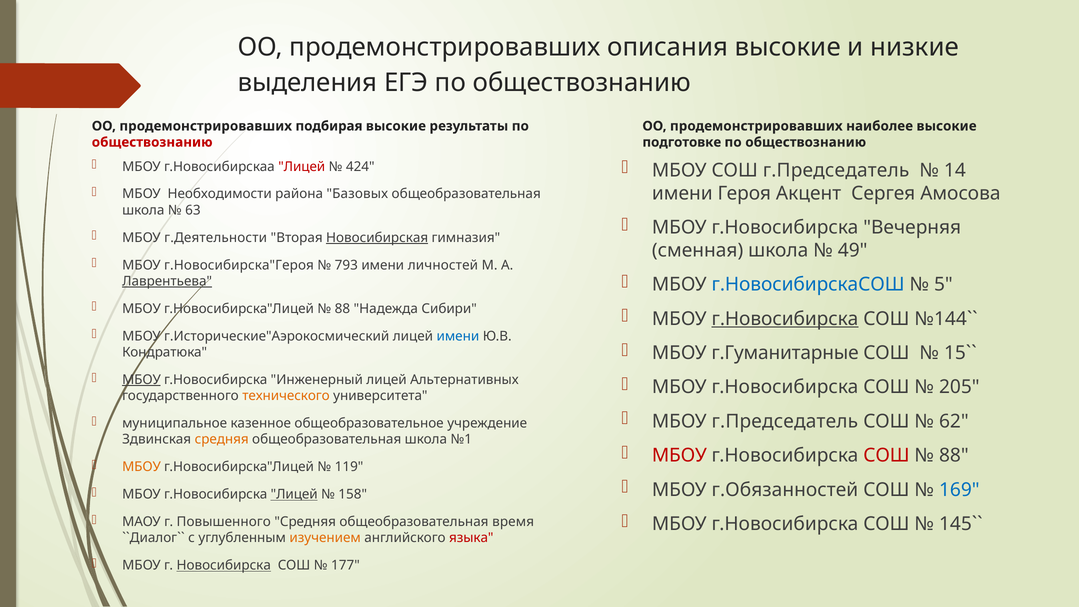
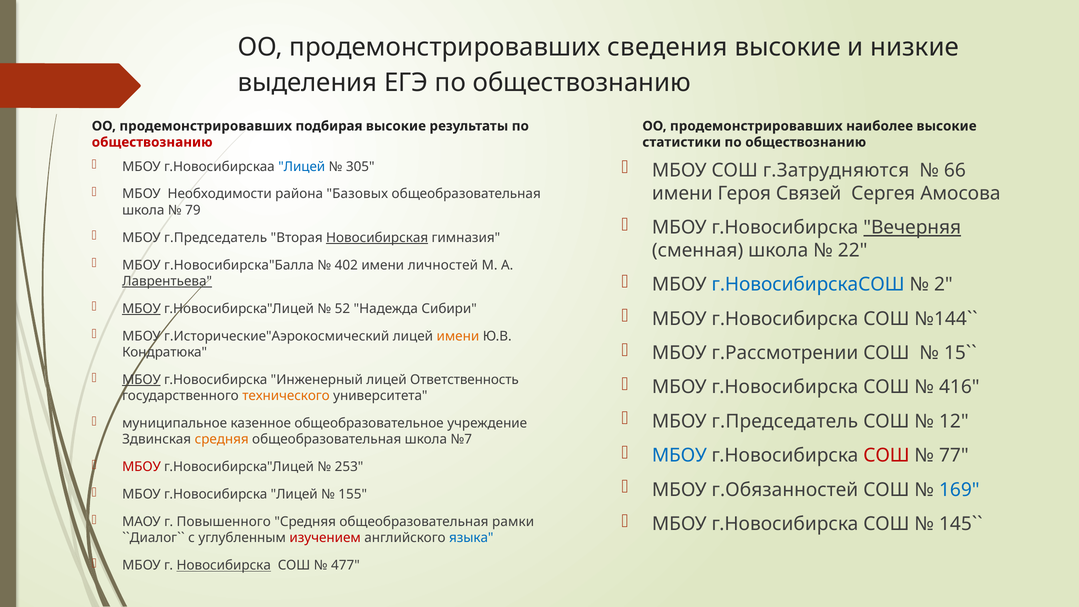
описания: описания -> сведения (667, 47)
подготовке: подготовке -> статистики (682, 142)
Лицей colour: red -> blue (302, 167)
424: 424 -> 305 (360, 167)
СОШ г.Председатель: г.Председатель -> г.Затрудняются (836, 170)
14: 14 -> 66 (955, 170)
Акцент: Акцент -> Связей (809, 193)
63: 63 -> 79 (193, 210)
Вечерняя underline: none -> present (912, 227)
г.Деятельности: г.Деятельности -> г.Председатель (216, 238)
49: 49 -> 22 (853, 250)
г.Новосибирска"Героя: г.Новосибирска"Героя -> г.Новосибирска"Балла (239, 265)
793: 793 -> 402 (346, 265)
5: 5 -> 2 (943, 285)
МБОУ underline: none -> present (141, 309)
88: 88 -> 52 (342, 309)
г.Новосибирска underline: present -> none (785, 319)
имени colour: blue -> orange (458, 336)
г.Гуманитарные: г.Гуманитарные -> г.Рассмотрении (785, 353)
Альтернативных: Альтернативных -> Ответственность (464, 380)
205: 205 -> 416 (959, 387)
62: 62 -> 12 (954, 421)
№1: №1 -> №7 (461, 439)
МБОУ colour: red -> blue (679, 456)
88: 88 -> 77 (954, 456)
МБОУ colour: orange -> red (141, 467)
119: 119 -> 253 (349, 467)
Лицей underline: present -> none (294, 494)
158: 158 -> 155 (353, 494)
время: время -> рамки (513, 522)
изучением colour: orange -> red (325, 538)
языка colour: red -> blue (471, 538)
177: 177 -> 477 (345, 565)
